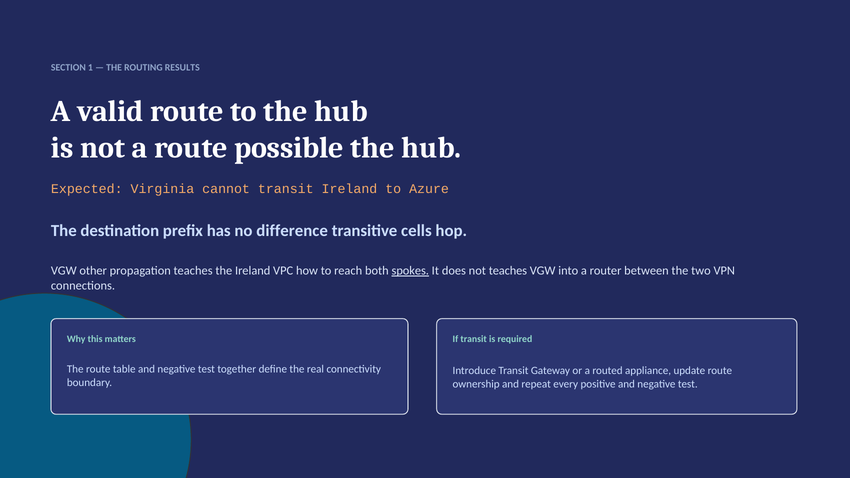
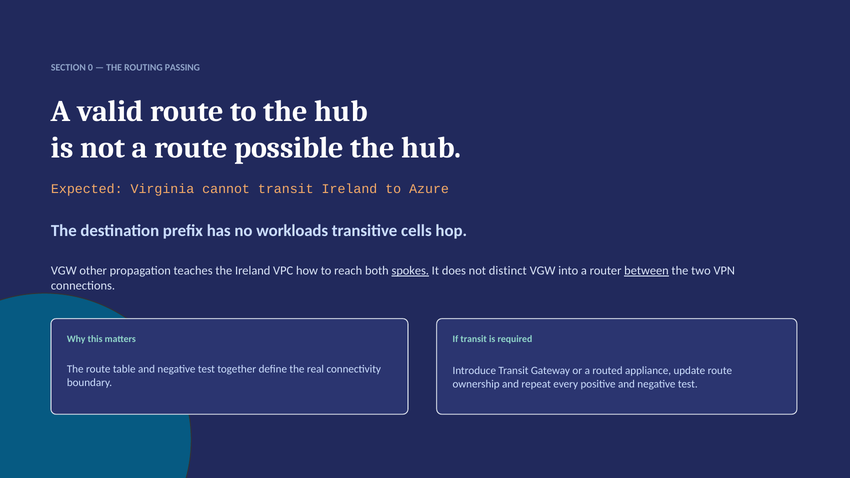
1: 1 -> 0 (90, 68)
RESULTS: RESULTS -> PASSING (182, 68)
difference: difference -> workloads (292, 231)
not teaches: teaches -> distinct (508, 271)
between underline: none -> present (646, 271)
